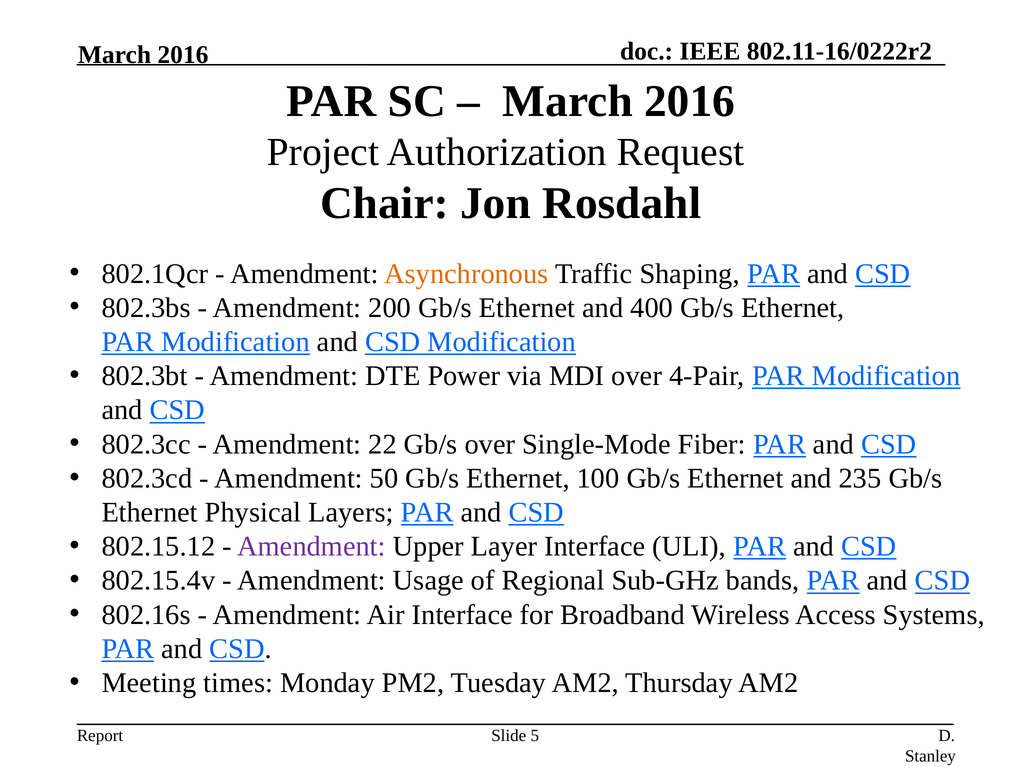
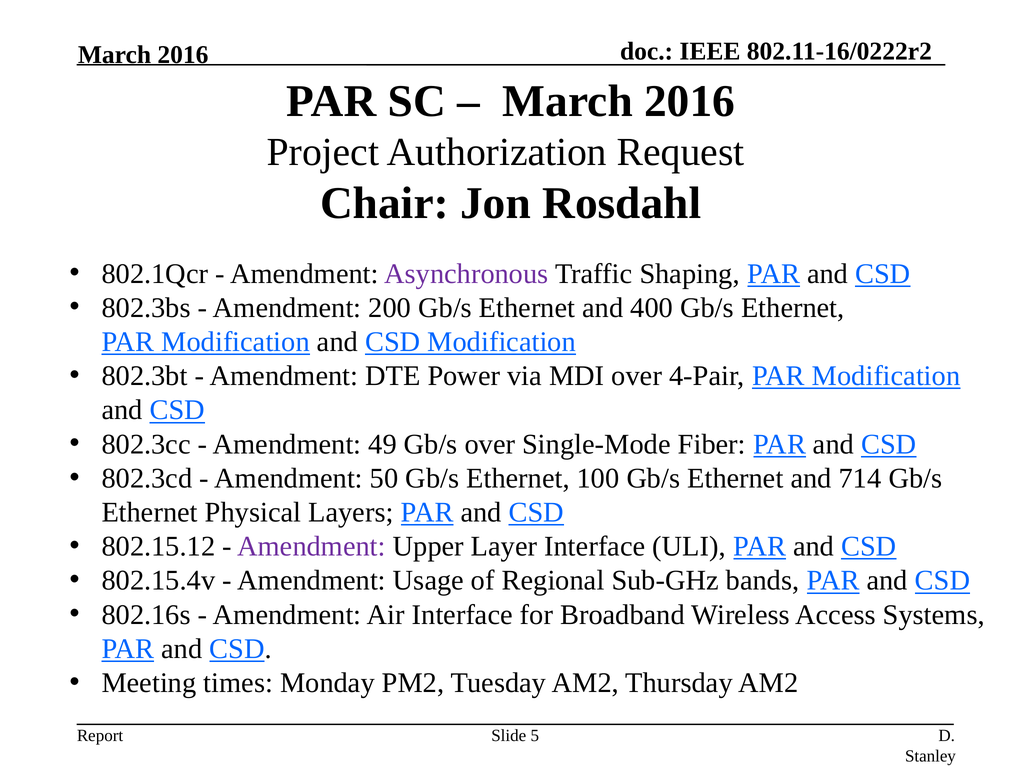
Asynchronous colour: orange -> purple (466, 273)
22: 22 -> 49 (383, 444)
235: 235 -> 714 (860, 478)
